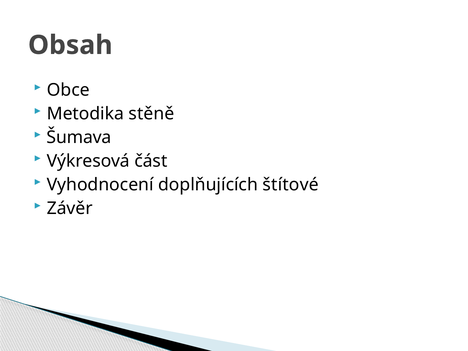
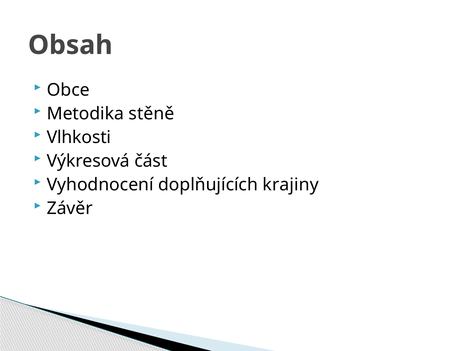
Šumava: Šumava -> Vlhkosti (79, 137)
štítové: štítové -> krajiny (291, 185)
